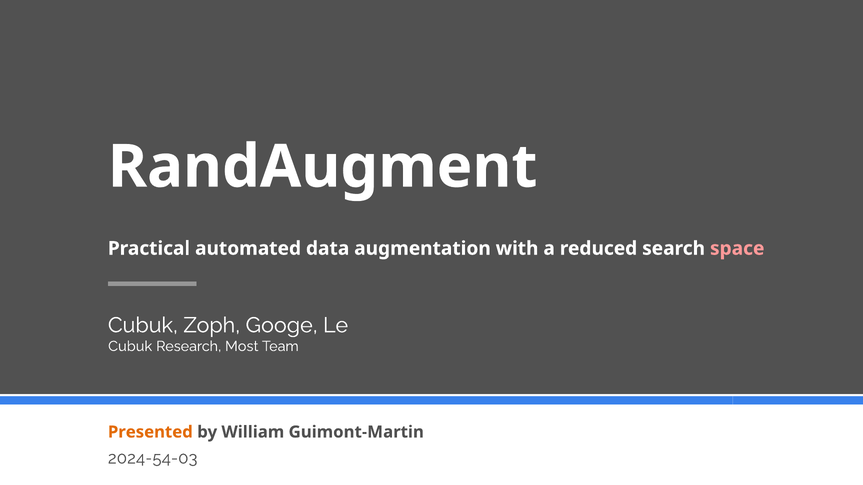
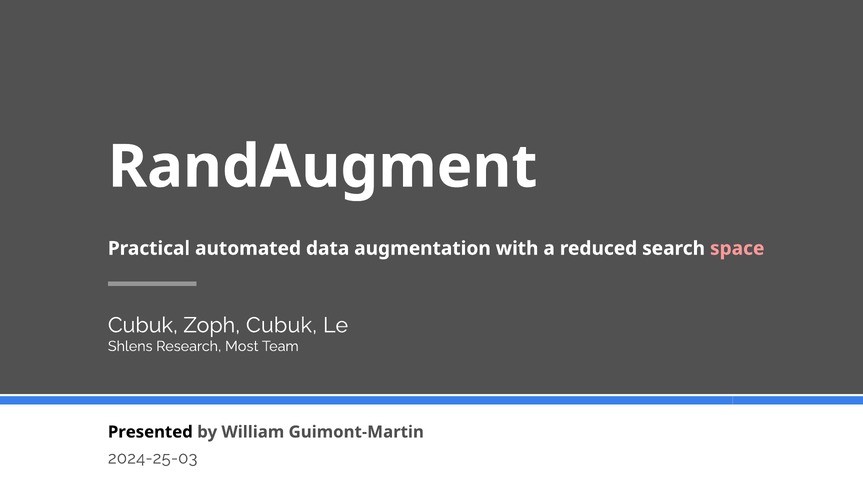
Zoph Googe: Googe -> Cubuk (281, 326)
Cubuk: Cubuk -> Shlens (130, 347)
Presented colour: orange -> black (150, 432)
2024-54-03: 2024-54-03 -> 2024-25-03 (153, 458)
